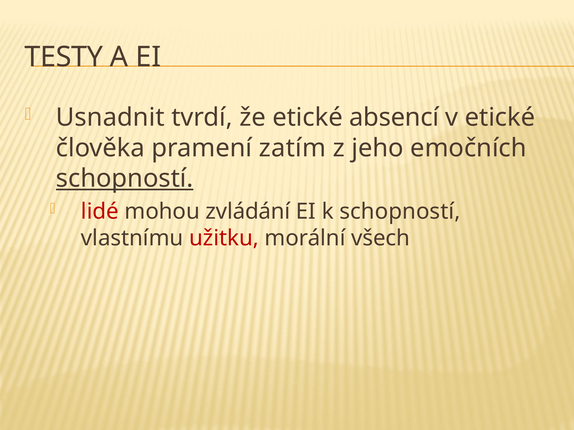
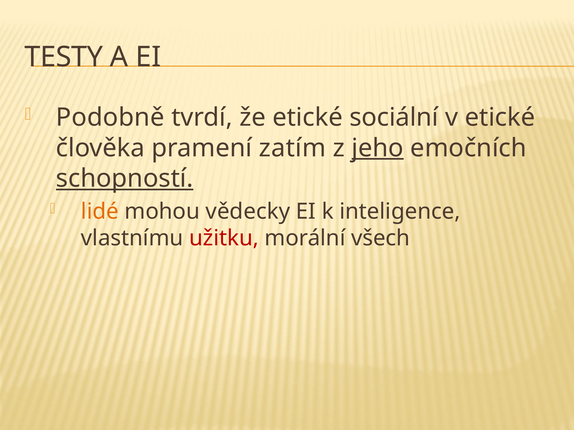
Usnadnit: Usnadnit -> Podobně (110, 117)
absencí: absencí -> sociální (394, 117)
jeho underline: none -> present (378, 148)
lidé colour: red -> orange (100, 212)
zvládání: zvládání -> vědecky (248, 212)
k schopností: schopností -> inteligence (400, 212)
